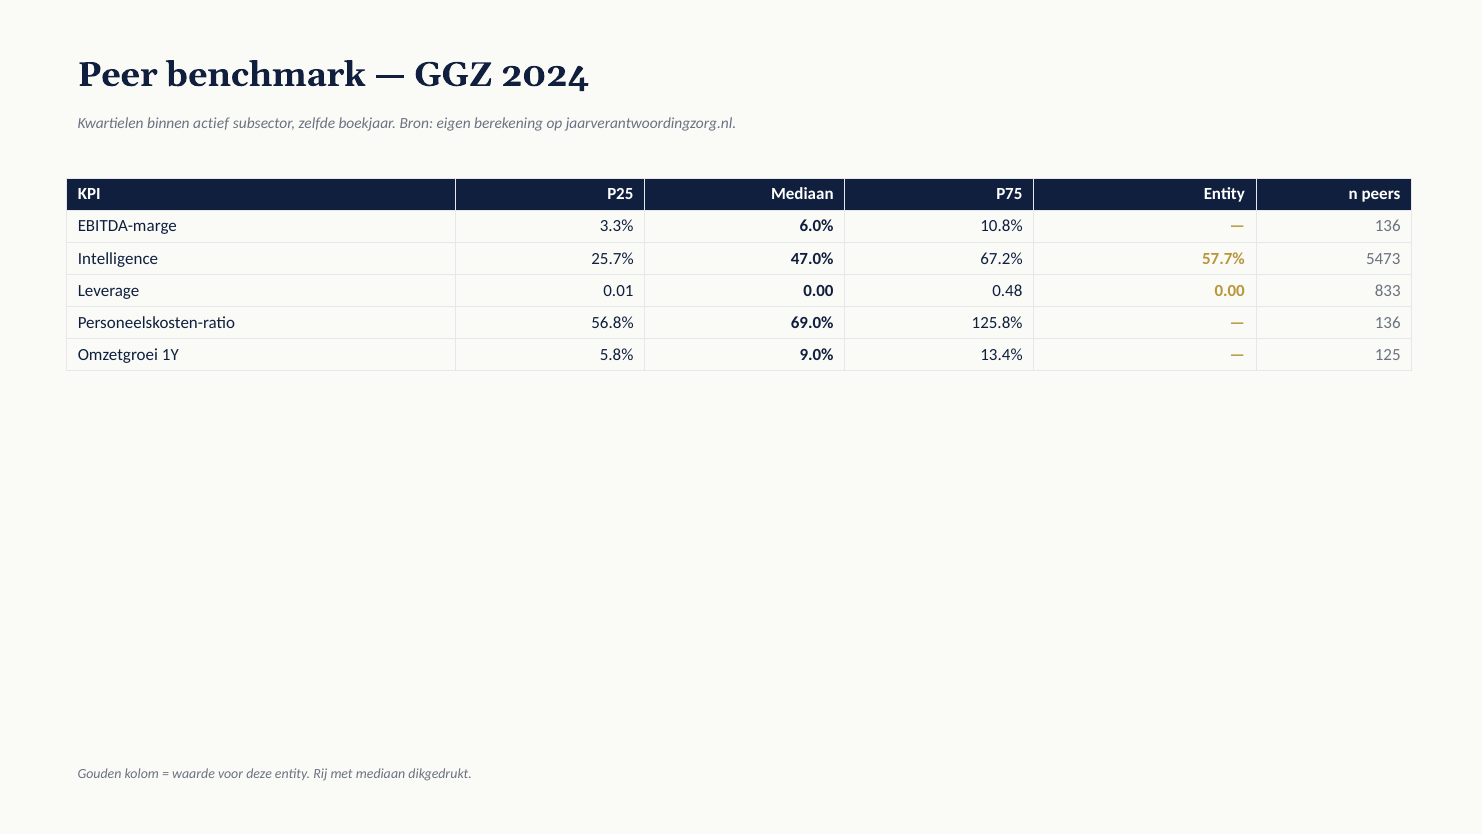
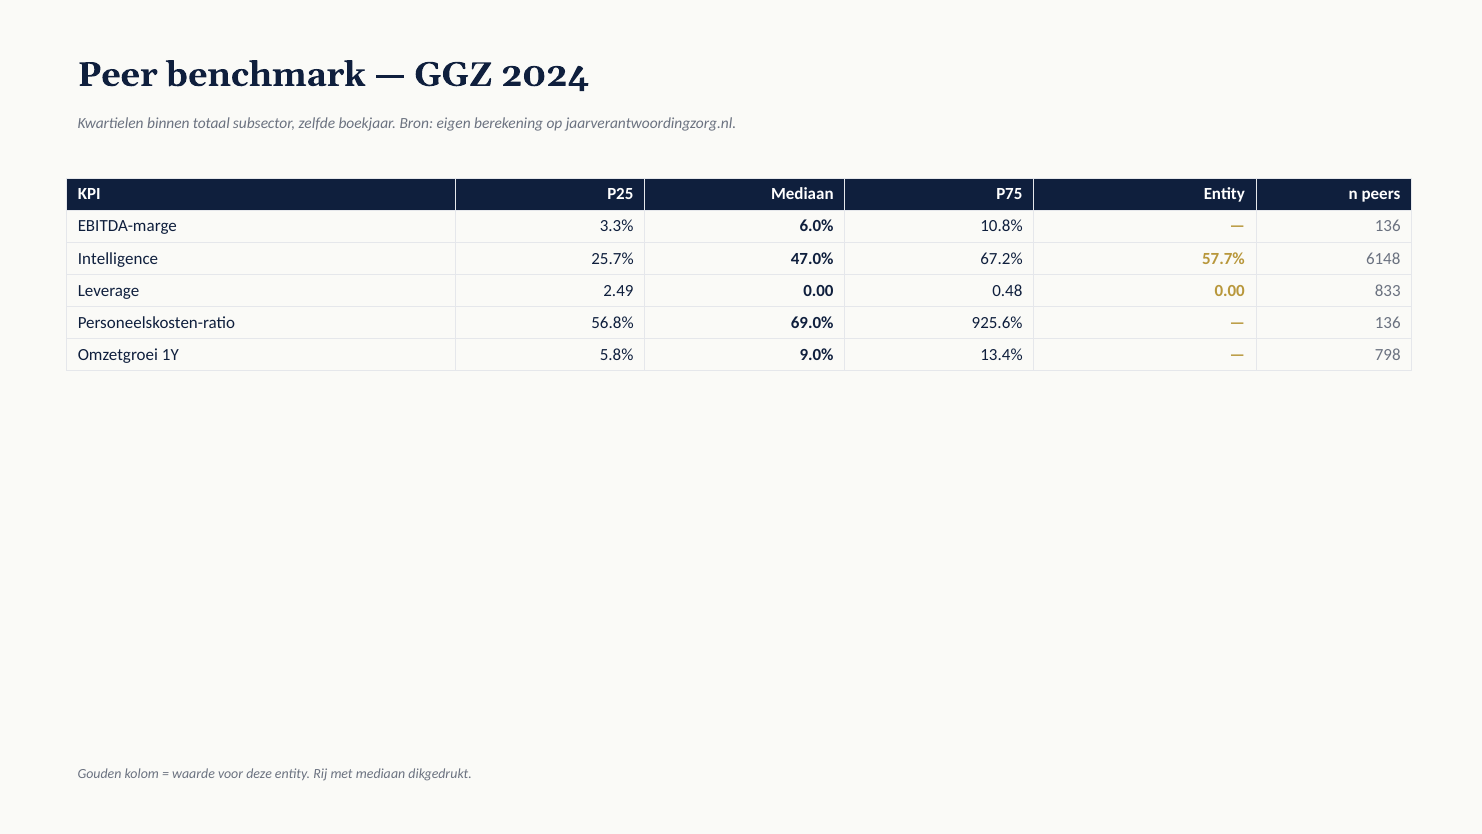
actief: actief -> totaal (211, 123)
5473: 5473 -> 6148 (1383, 258)
0.01: 0.01 -> 2.49 (618, 290)
125.8%: 125.8% -> 925.6% (997, 323)
125: 125 -> 798 (1388, 355)
